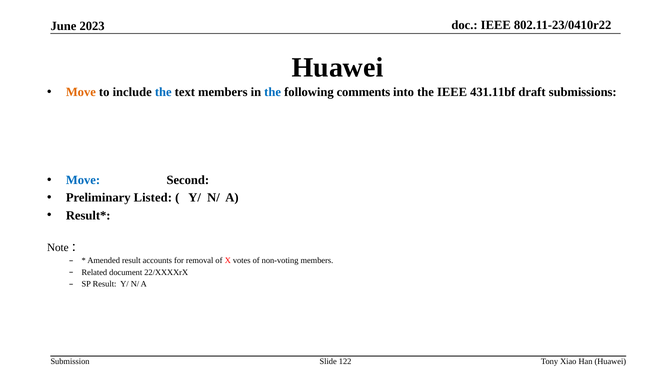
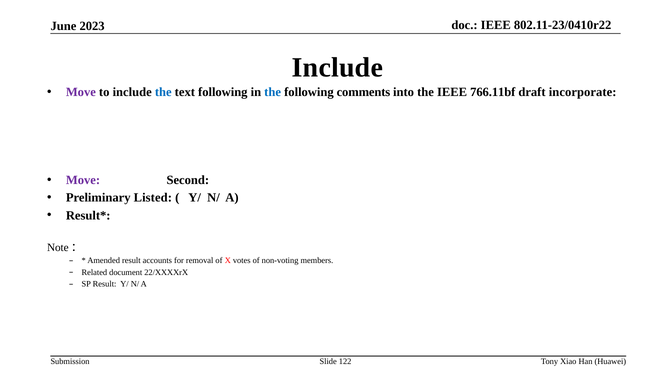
Huawei: Huawei -> Include (337, 67)
Move colour: orange -> purple (81, 92)
text members: members -> following (223, 92)
431.11bf: 431.11bf -> 766.11bf (493, 92)
submissions: submissions -> incorporate (583, 92)
Move colour: blue -> purple (83, 180)
